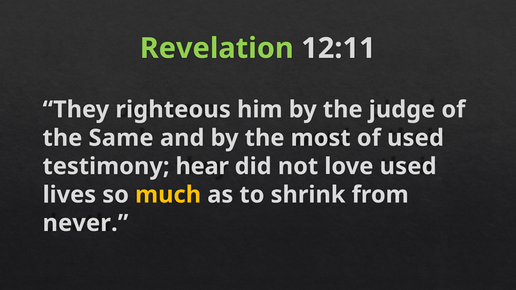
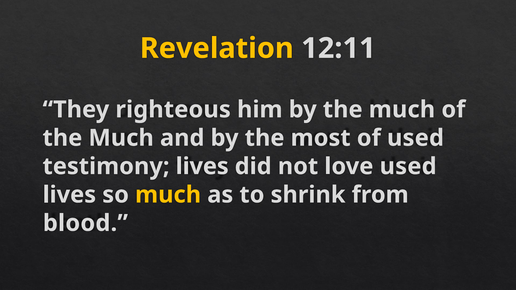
Revelation colour: light green -> yellow (217, 48)
by the judge: judge -> much (402, 110)
Same: Same -> Much (121, 138)
testimony hear: hear -> lives (202, 166)
never: never -> blood (85, 223)
